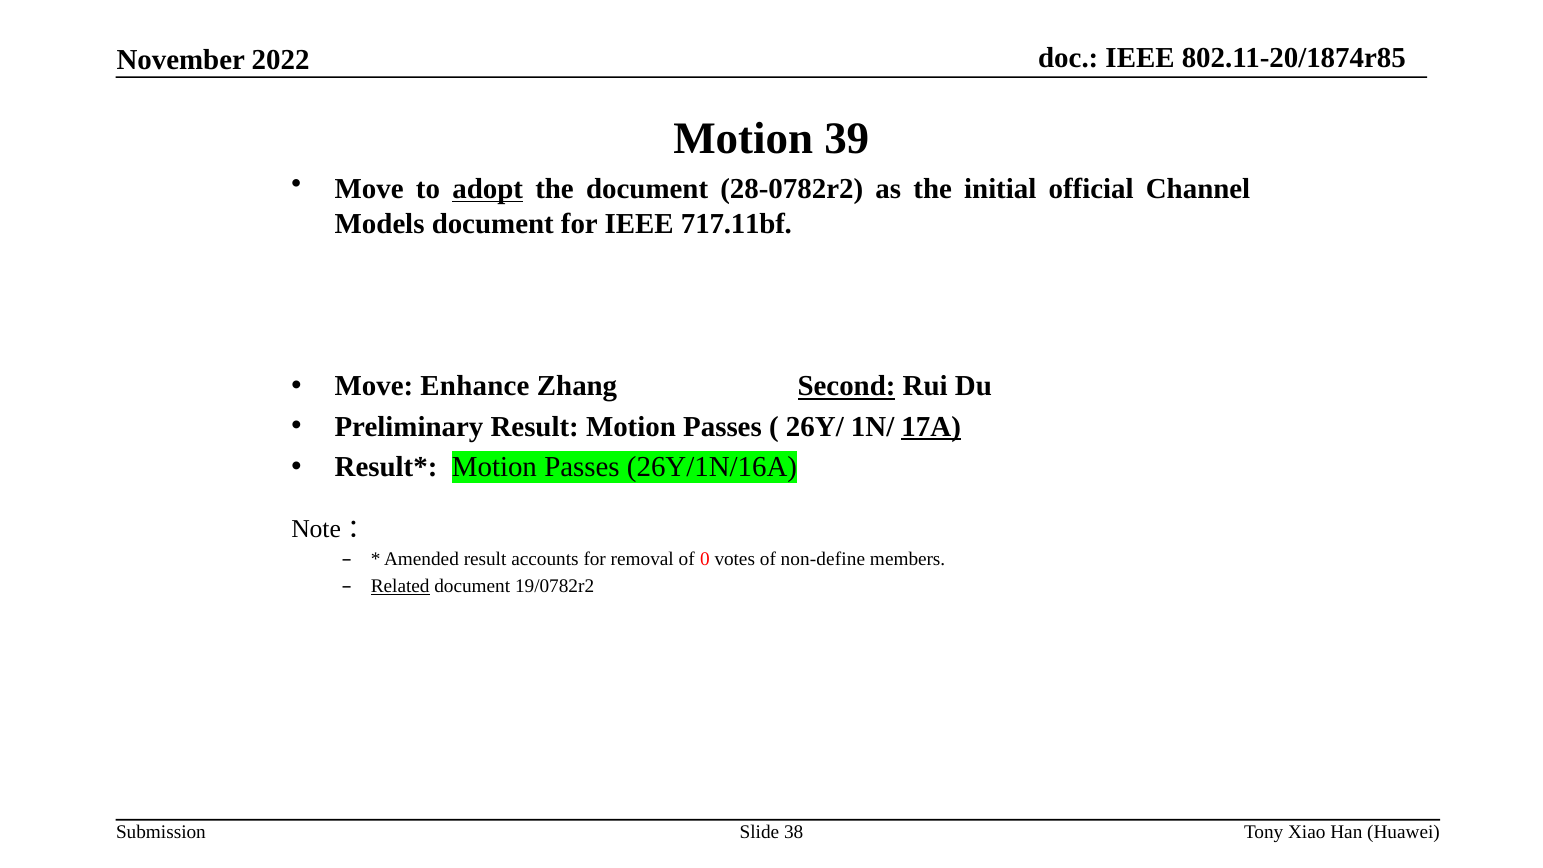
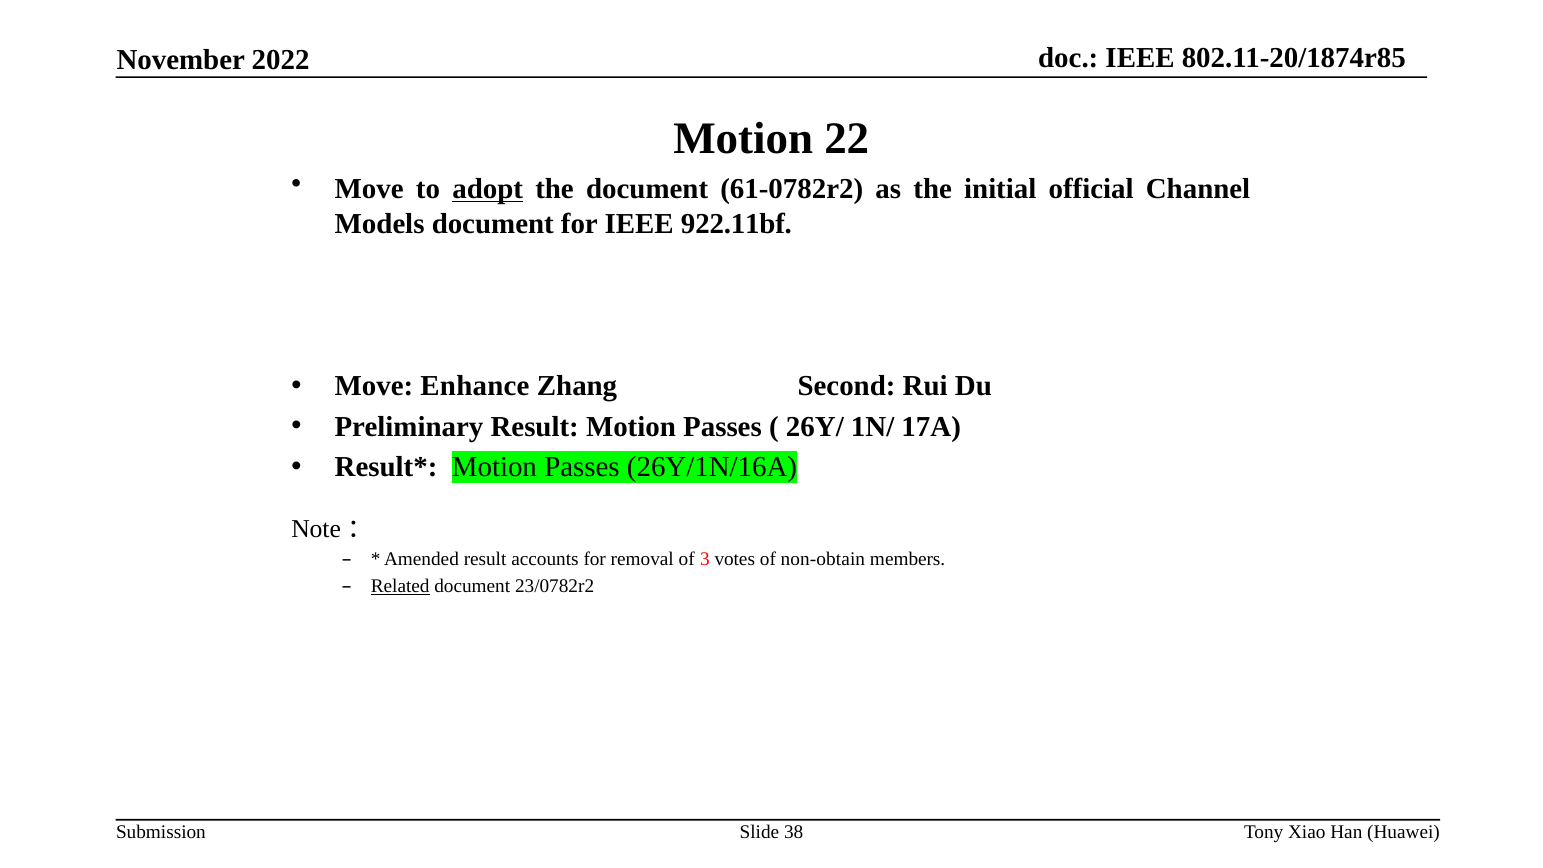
39: 39 -> 22 (847, 138)
28-0782r2: 28-0782r2 -> 61-0782r2 (792, 189)
717.11bf: 717.11bf -> 922.11bf (736, 224)
Second underline: present -> none (847, 386)
17A underline: present -> none (931, 427)
0: 0 -> 3 (705, 559)
non-define: non-define -> non-obtain (823, 559)
19/0782r2: 19/0782r2 -> 23/0782r2 (555, 586)
